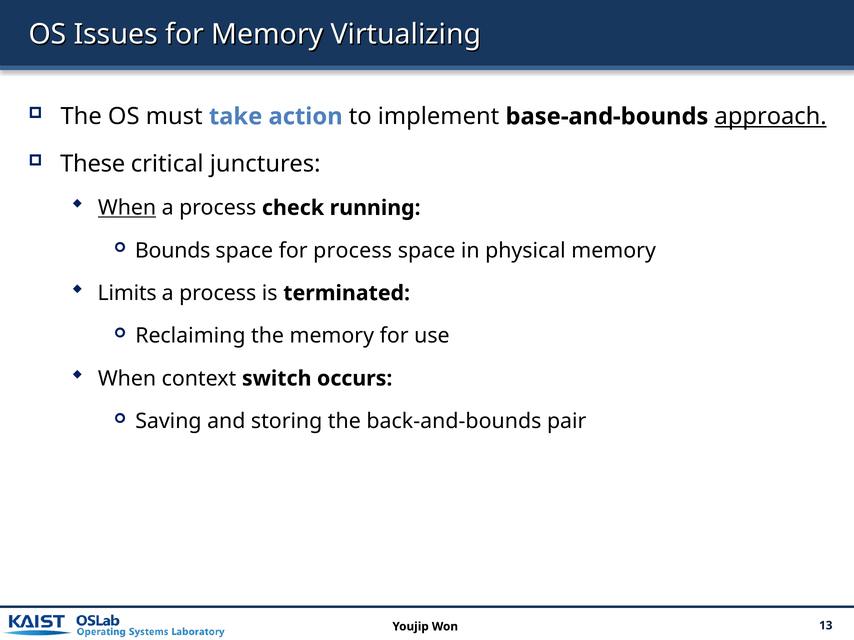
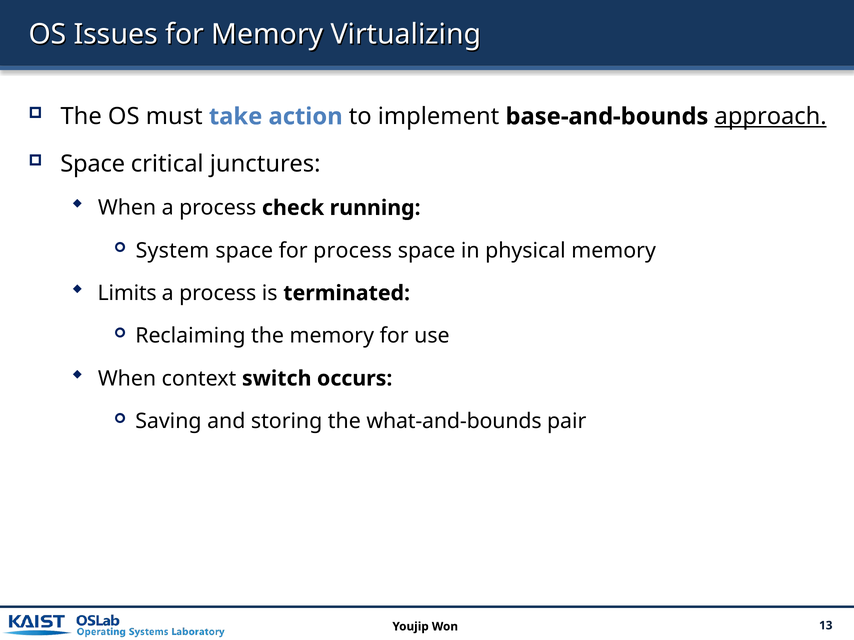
These: These -> Space (93, 164)
When underline: present -> none (127, 208)
Bounds: Bounds -> System (172, 251)
back-and-bounds: back-and-bounds -> what-and-bounds (454, 422)
